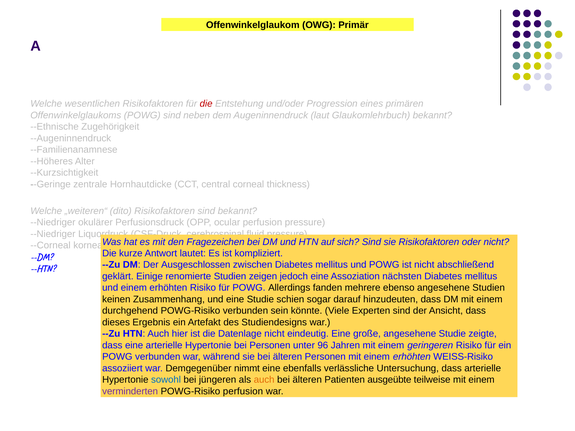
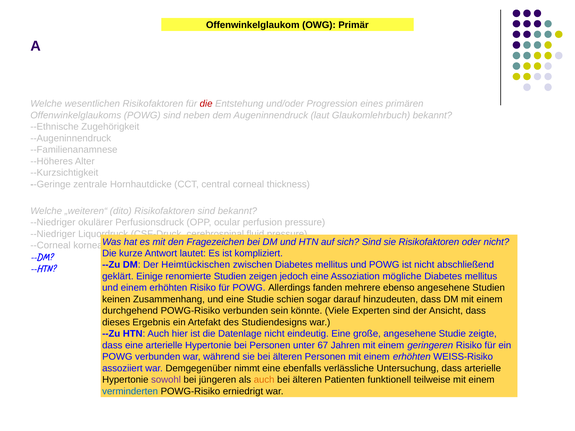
Ausgeschlossen: Ausgeschlossen -> Heimtückischen (196, 265)
nächsten: nächsten -> mögliche (402, 276)
96: 96 -> 67 (323, 345)
sowohl colour: blue -> purple (166, 380)
ausgeübte: ausgeübte -> funktionell (389, 380)
verminderten colour: purple -> blue (130, 391)
POWG-Risiko perfusion: perfusion -> erniedrigt (243, 391)
